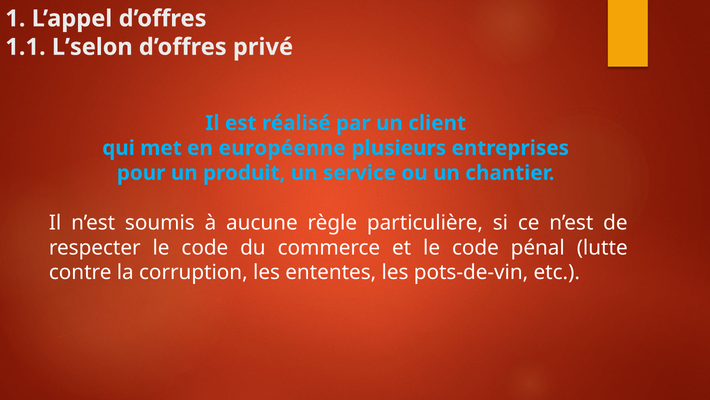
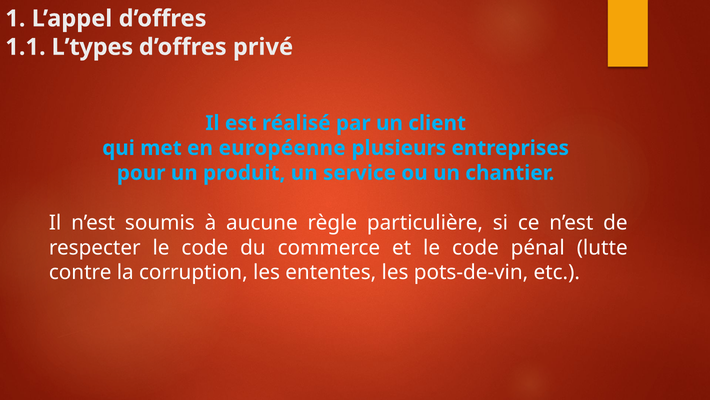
L’selon: L’selon -> L’types (92, 47)
